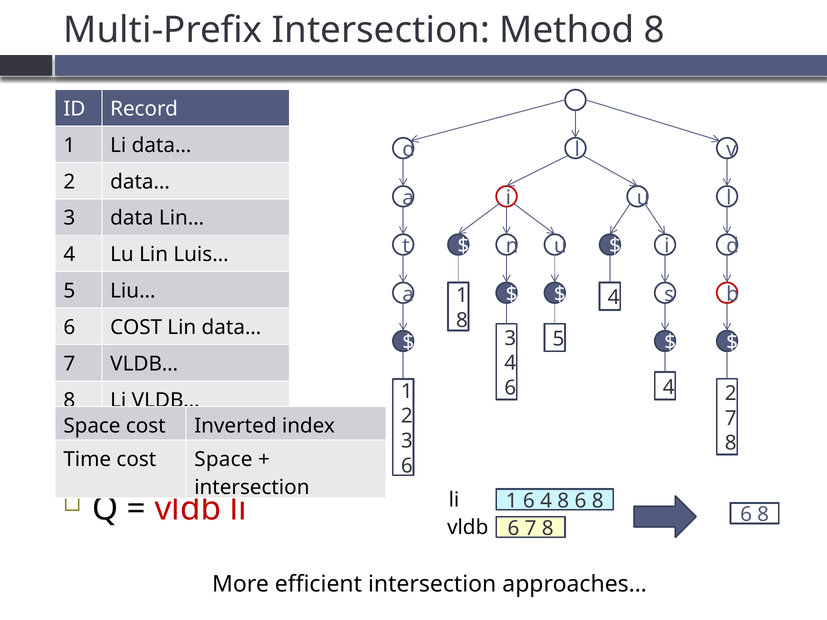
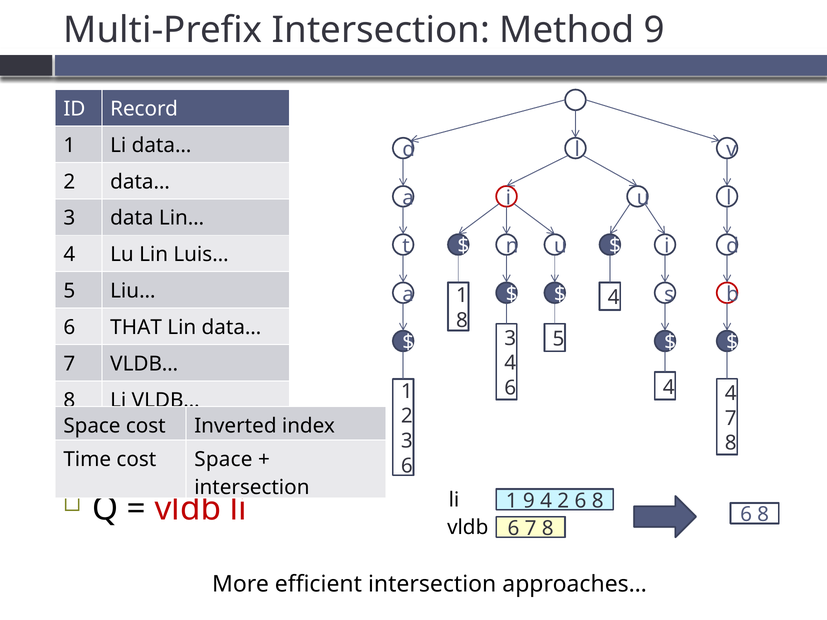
Method 8: 8 -> 9 (654, 30)
6 COST: COST -> THAT (136, 328)
4 2: 2 -> 4 (731, 394)
1 6: 6 -> 9 (529, 501)
4 8: 8 -> 2 (563, 501)
